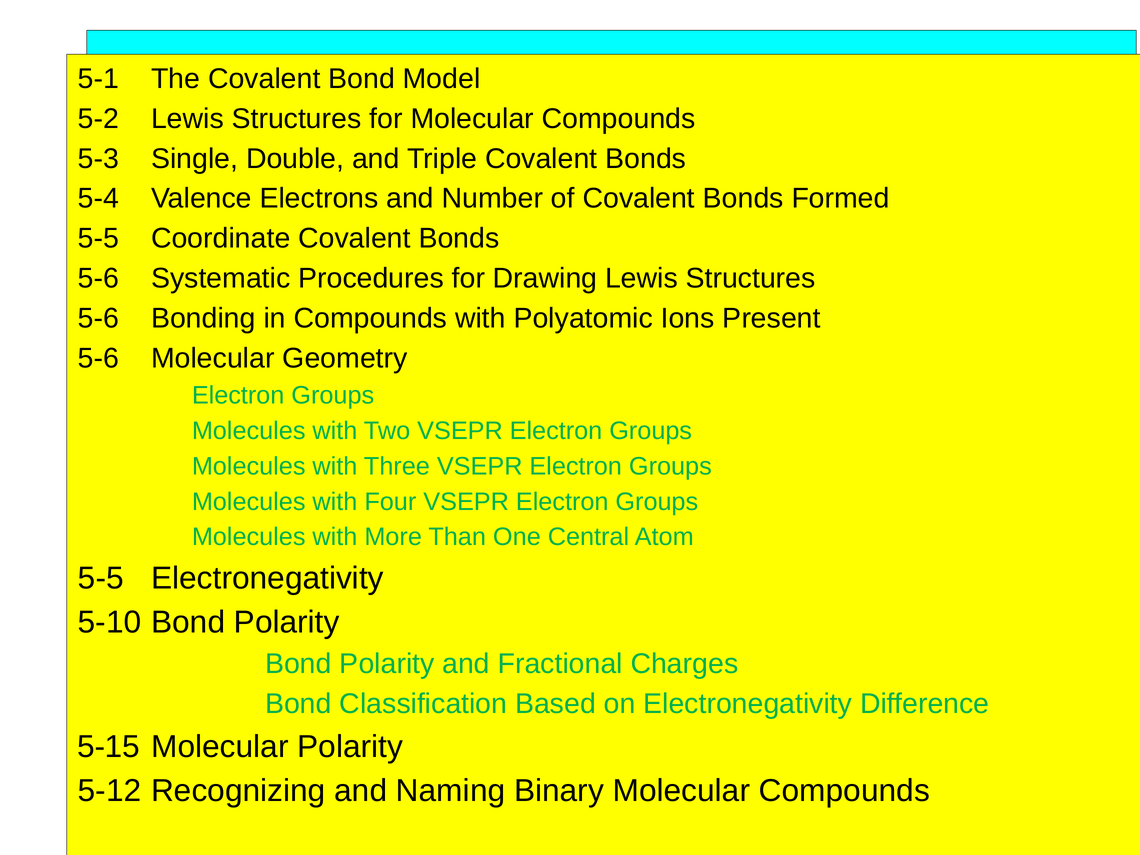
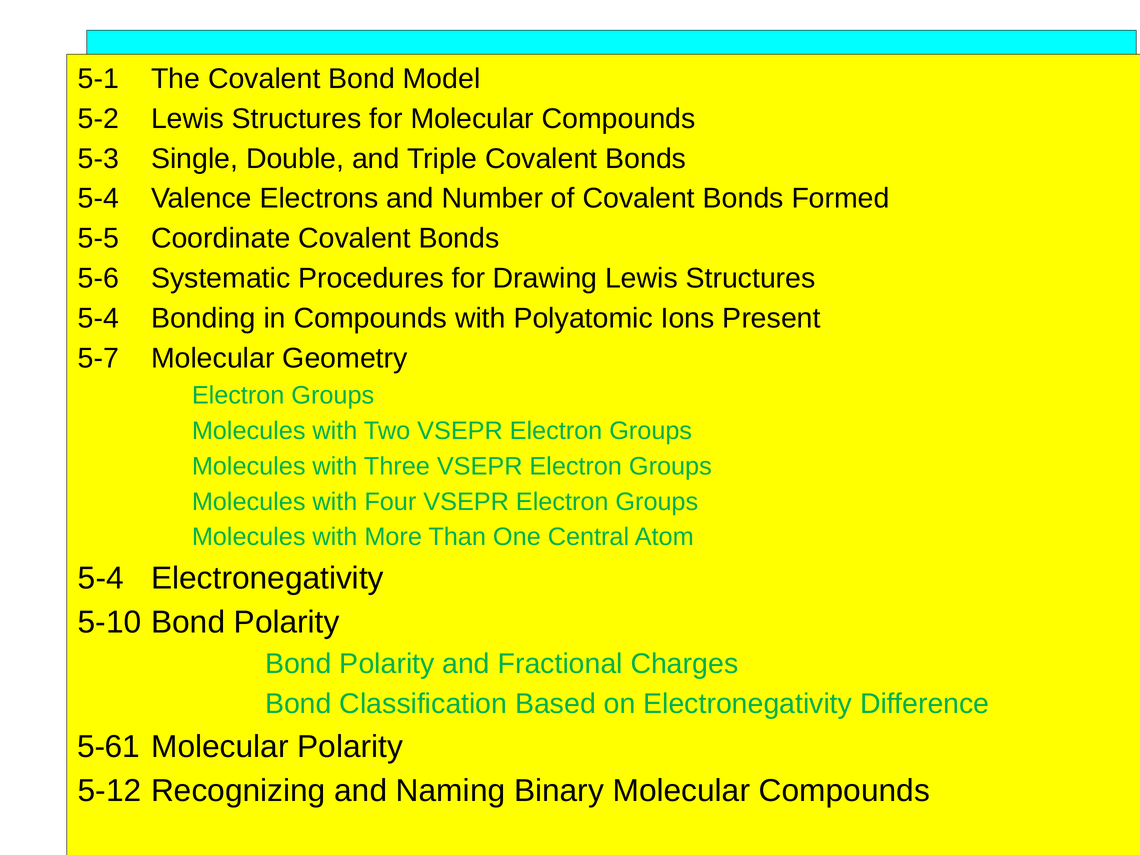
5-6: 5-6 -> 5-4 (98, 318)
5-6: 5-6 -> 5-7 (98, 358)
5-5: 5-5 -> 5-4 (101, 578)
5-15: 5-15 -> 5-61 (109, 747)
